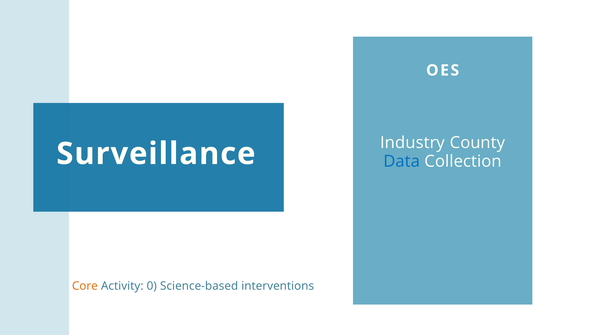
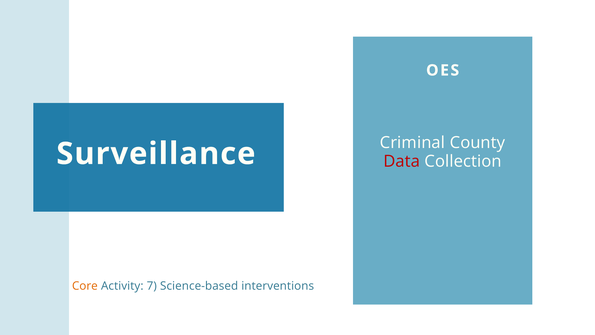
Industry: Industry -> Criminal (412, 143)
Data colour: blue -> red (402, 161)
0: 0 -> 7 (152, 286)
